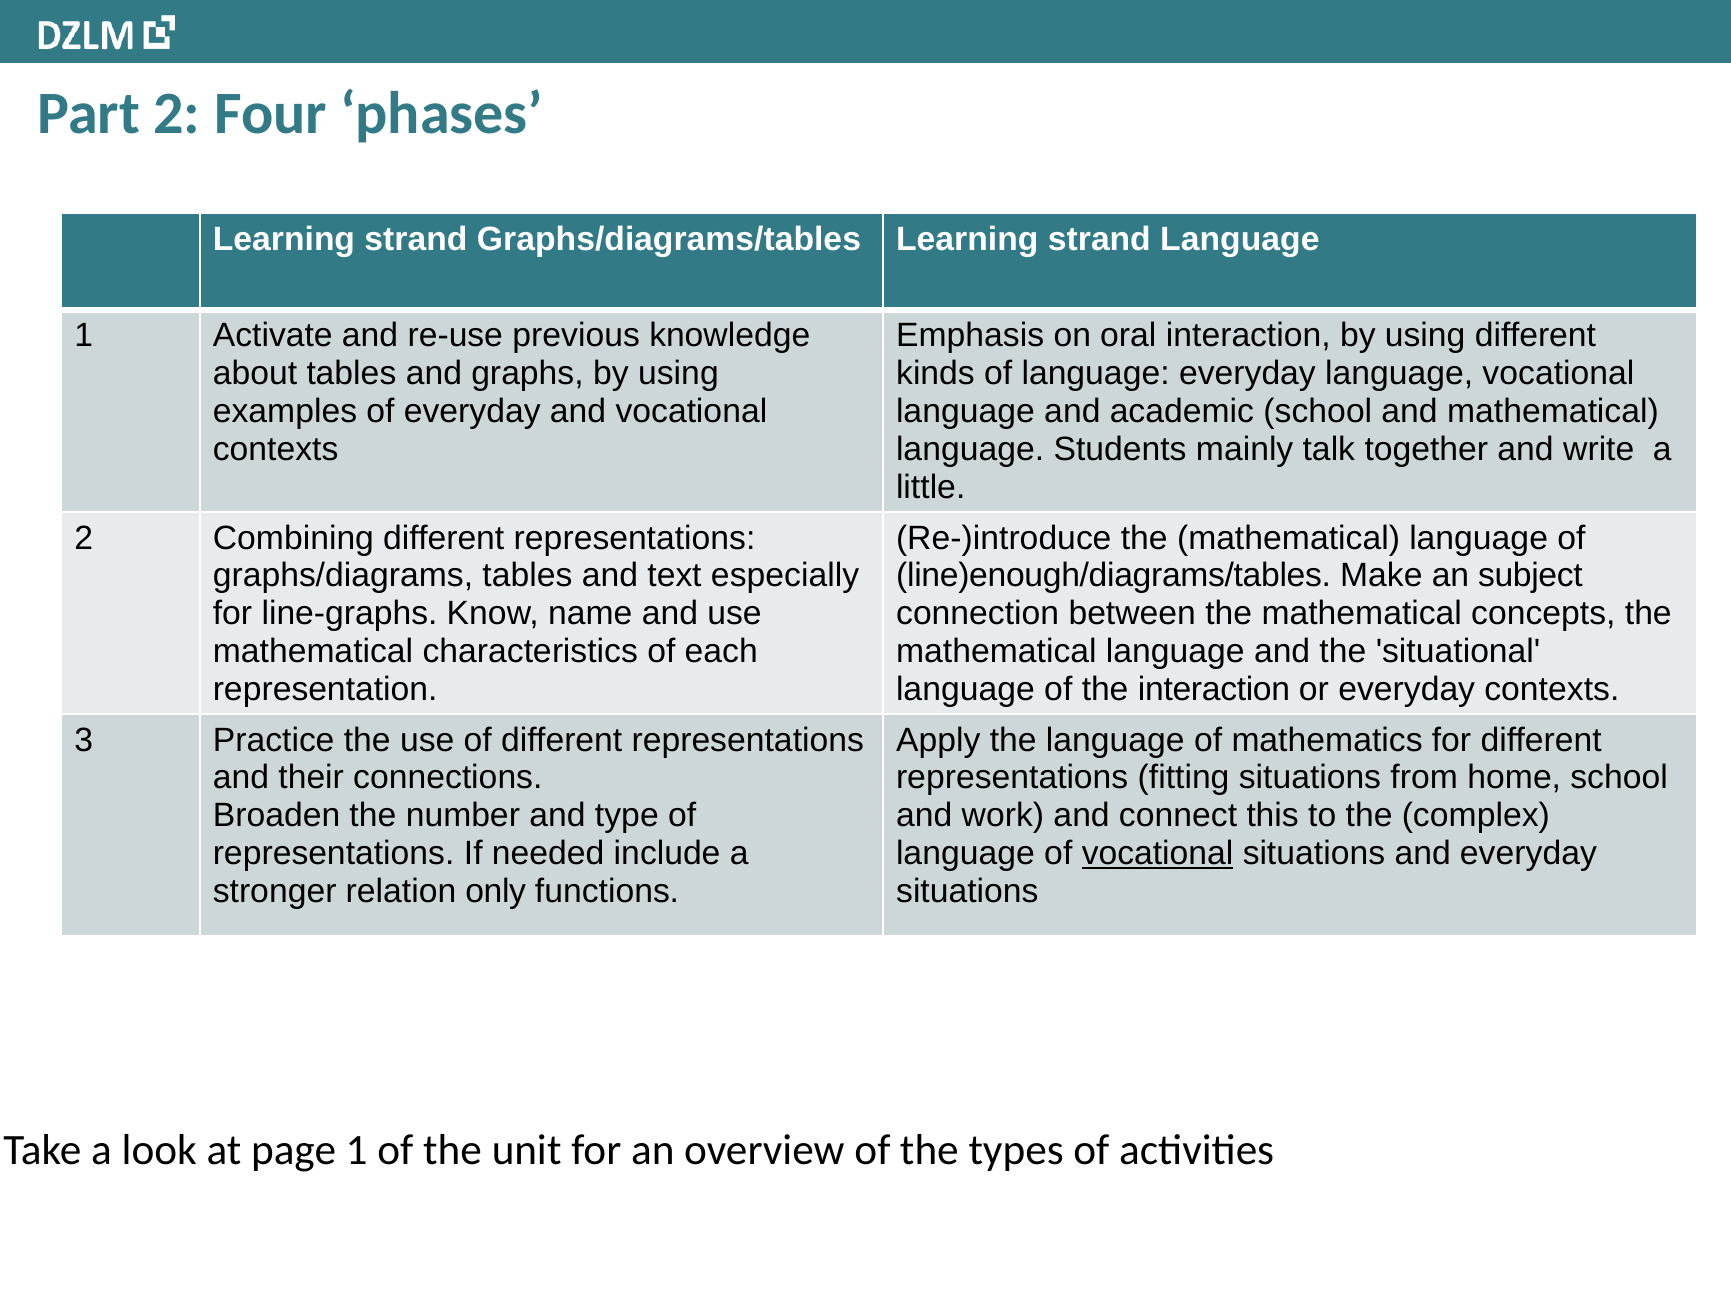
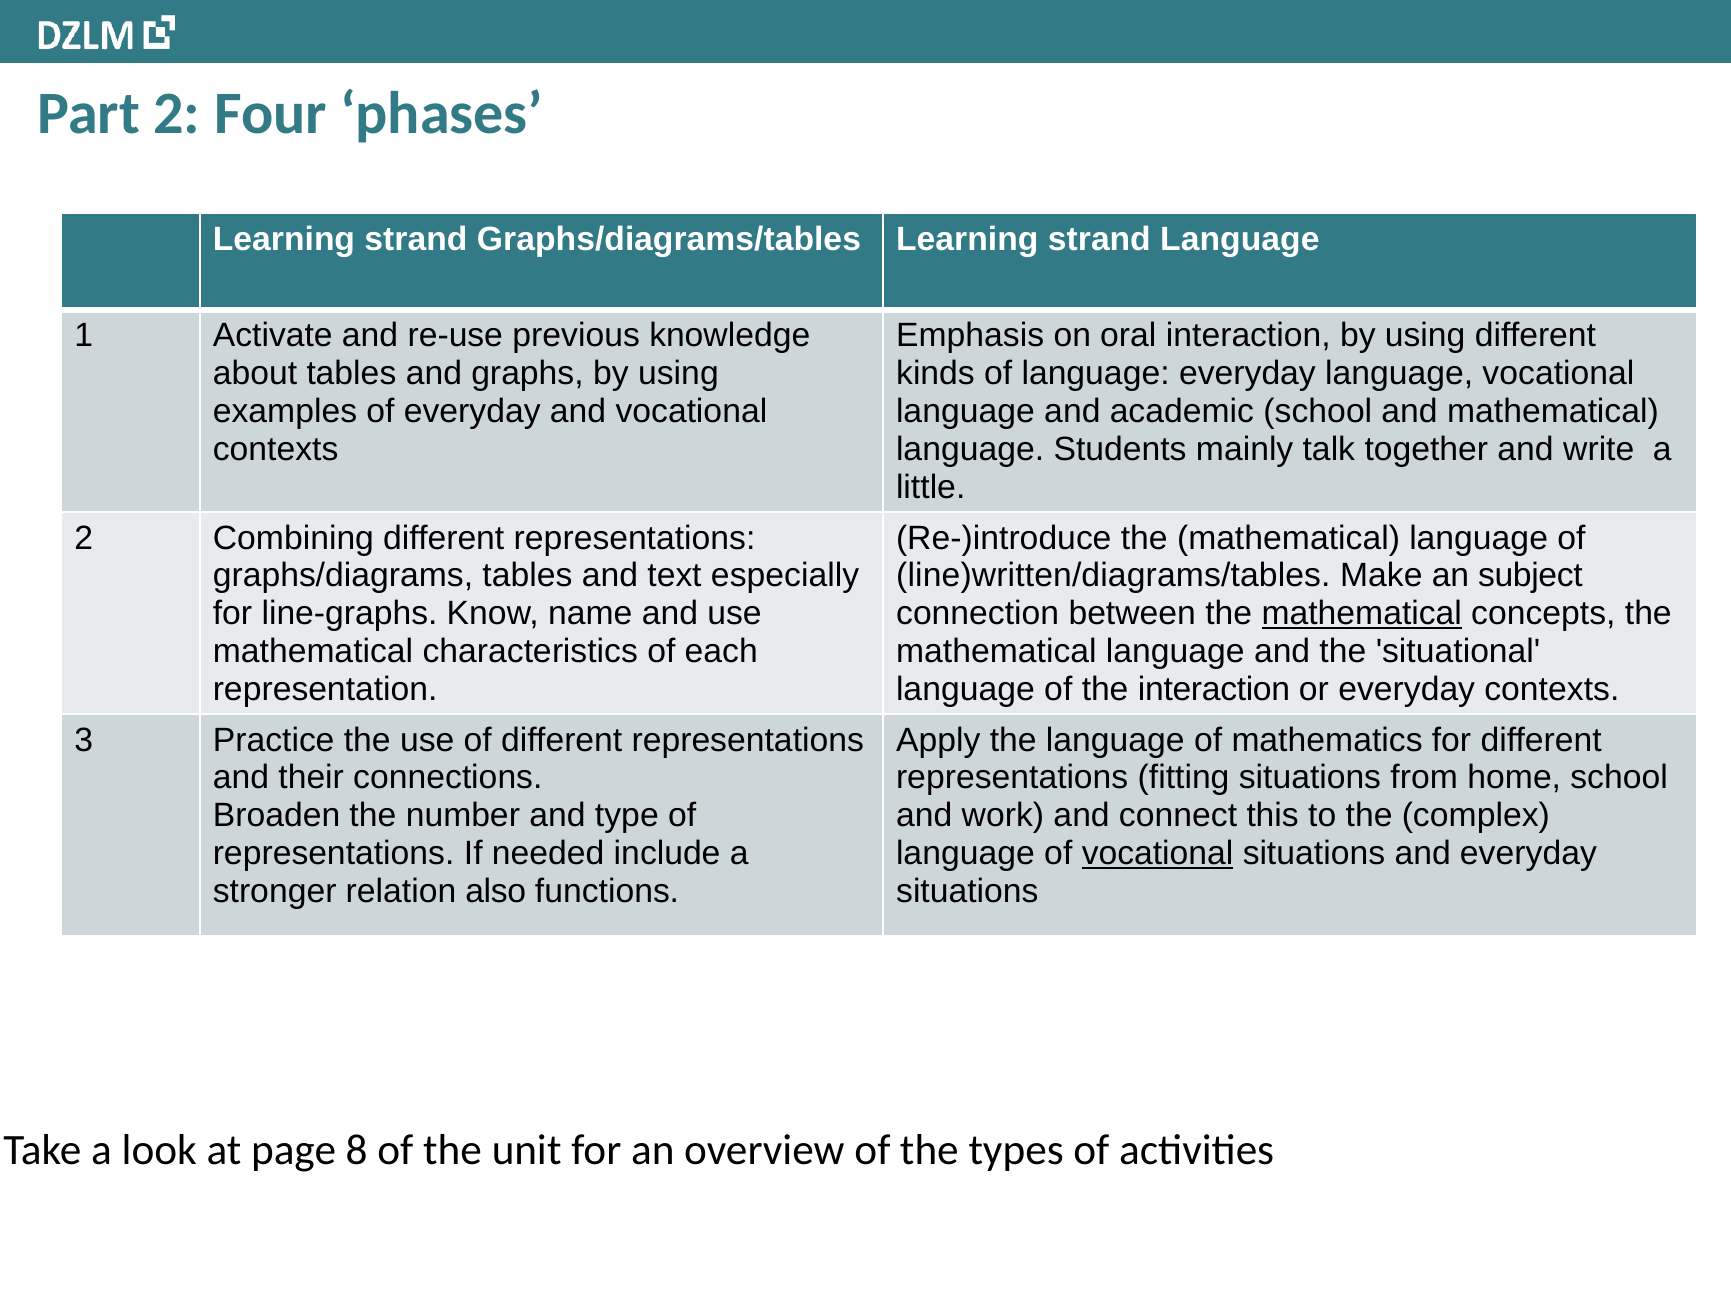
line)enough/diagrams/tables: line)enough/diagrams/tables -> line)written/diagrams/tables (1113, 576)
mathematical underline: none -> present (1362, 614)
only: only -> also (496, 891)
page 1: 1 -> 8 (357, 1150)
